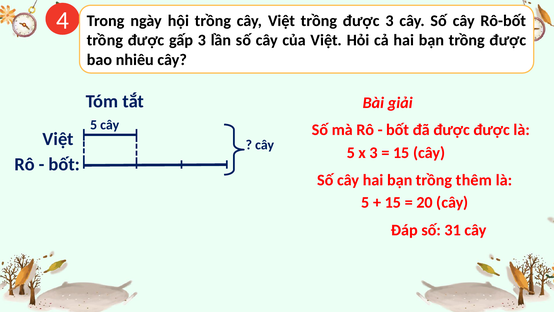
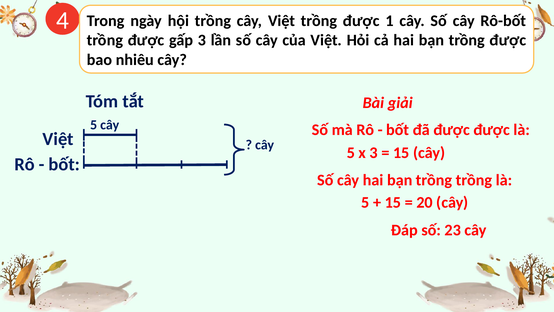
được 3: 3 -> 1 (389, 21)
trồng thêm: thêm -> trồng (474, 180)
31: 31 -> 23 (453, 230)
